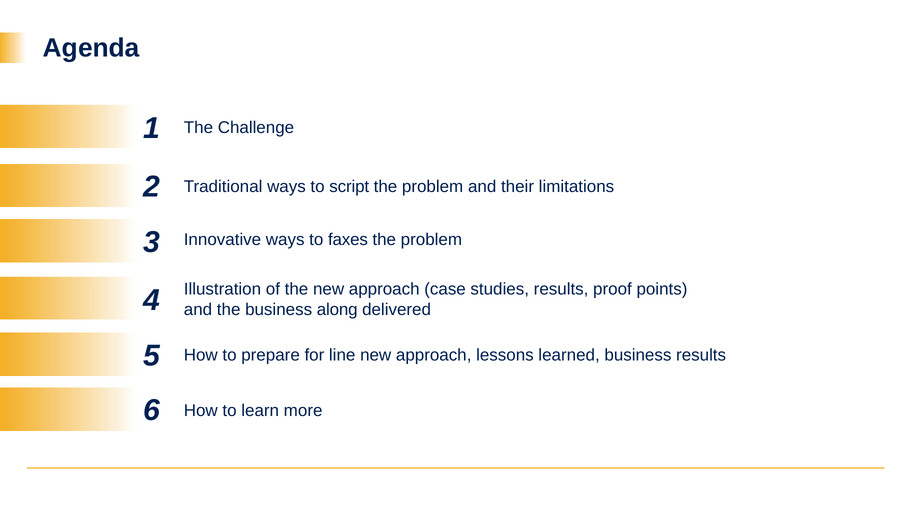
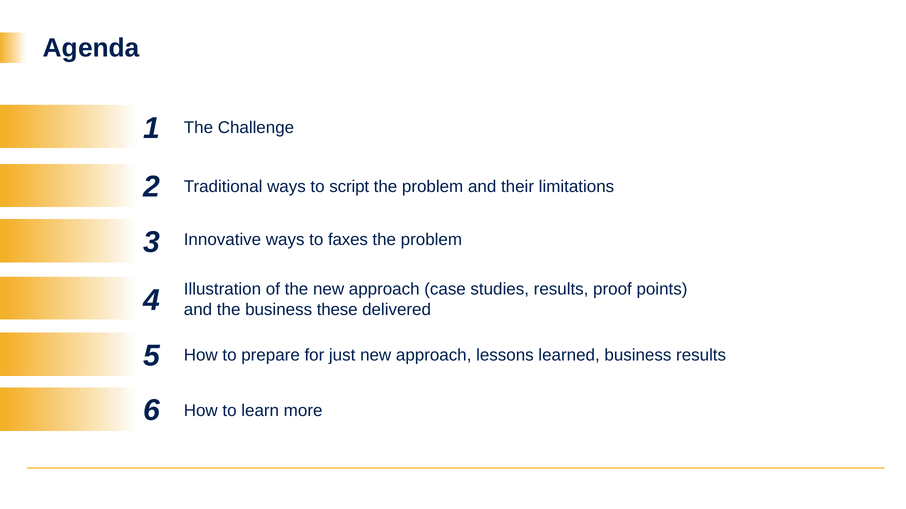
along: along -> these (337, 310)
line: line -> just (342, 356)
